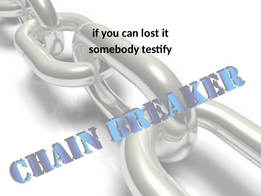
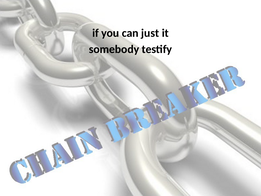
lost: lost -> just (150, 33)
